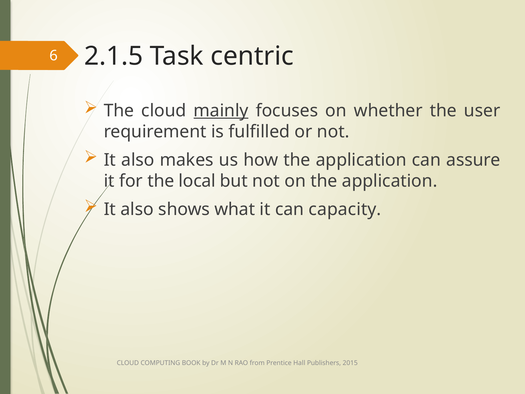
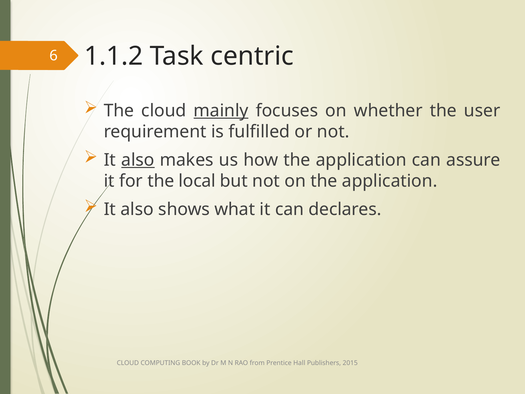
2.1.5: 2.1.5 -> 1.1.2 (114, 56)
also underline: none -> present (138, 160)
capacity: capacity -> declares (345, 209)
